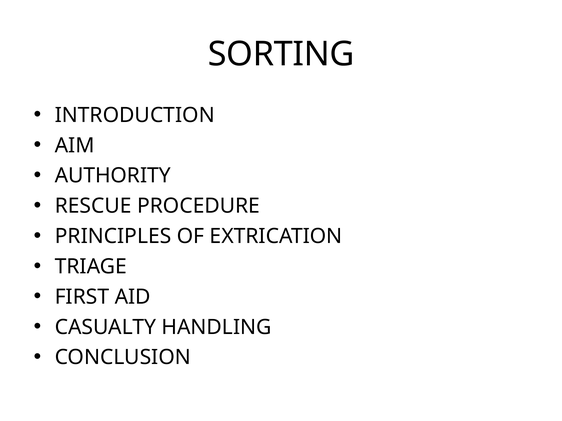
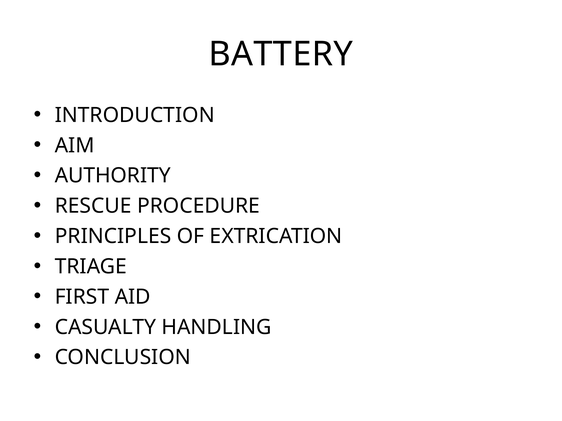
SORTING: SORTING -> BATTERY (281, 54)
